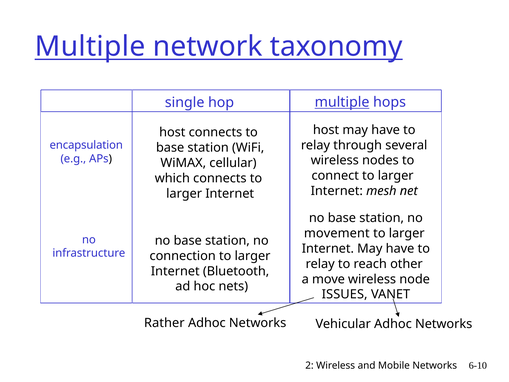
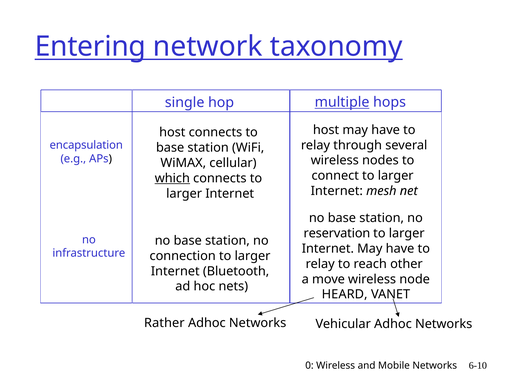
Multiple: Multiple -> Entering (90, 46)
which underline: none -> present (172, 178)
movement: movement -> reservation (337, 233)
ISSUES: ISSUES -> HEARD (345, 294)
2: 2 -> 0 (309, 365)
